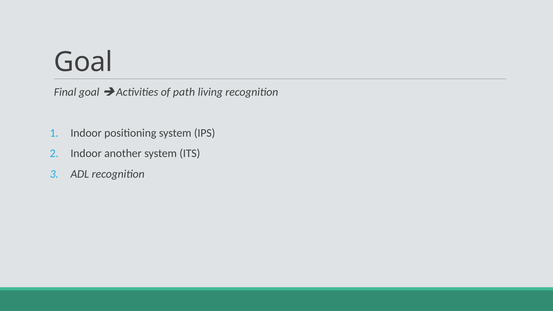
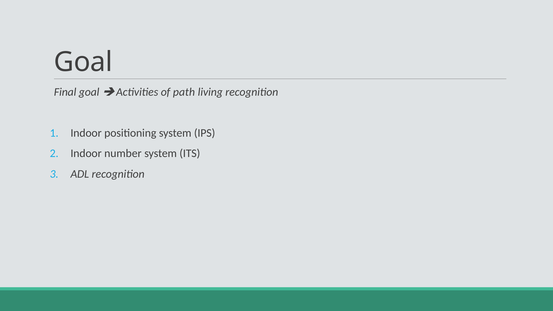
another: another -> number (123, 153)
